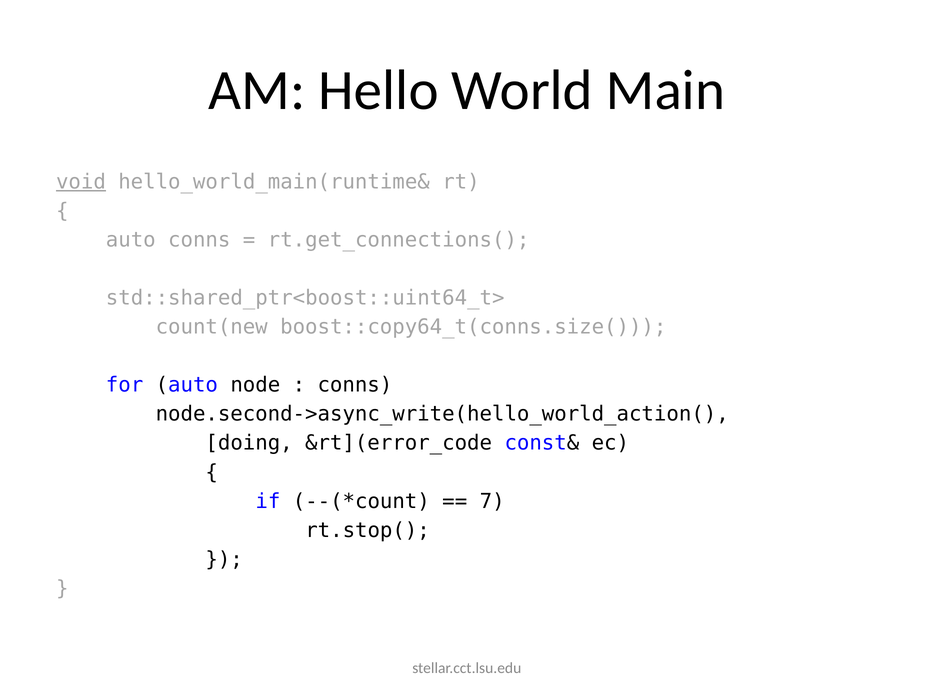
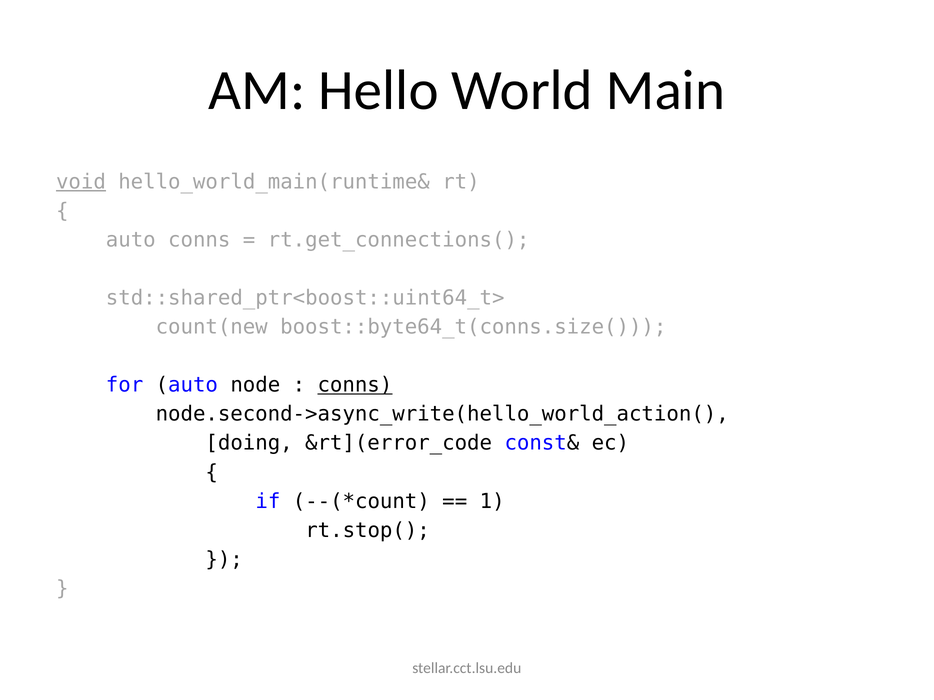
boost::copy64_t(conns.size(: boost::copy64_t(conns.size( -> boost::byte64_t(conns.size( (473, 327)
conns underline: none -> present (355, 385)
7: 7 -> 1 (492, 502)
